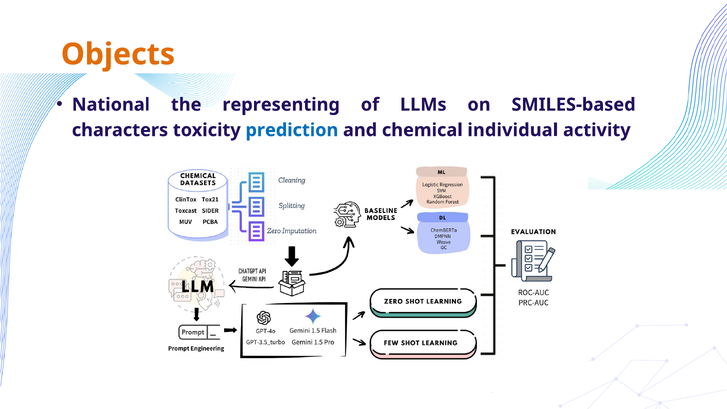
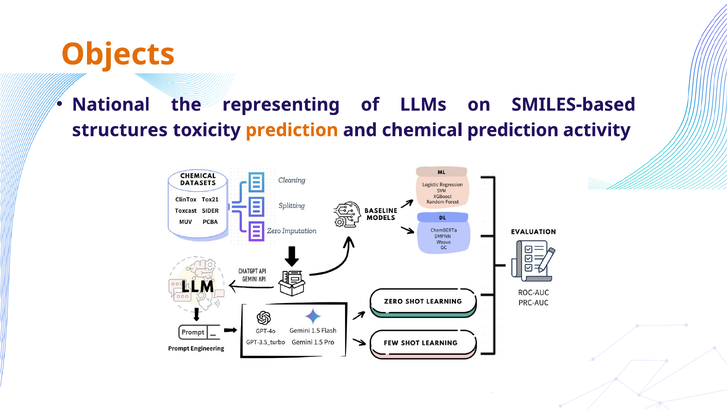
characters: characters -> structures (120, 130)
prediction colour: blue -> orange (292, 130)
chemical individual: individual -> prediction (513, 130)
